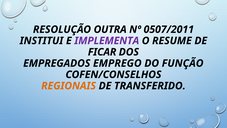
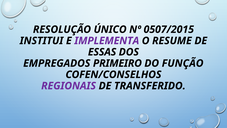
OUTRA: OUTRA -> ÚNICO (110, 29)
0507/2011: 0507/2011 -> 0507/2015 (169, 29)
FICAR: FICAR -> ESSAS (102, 52)
EMPREGO: EMPREGO -> PRIMEIRO (117, 63)
REGIONAIS colour: orange -> purple (69, 86)
